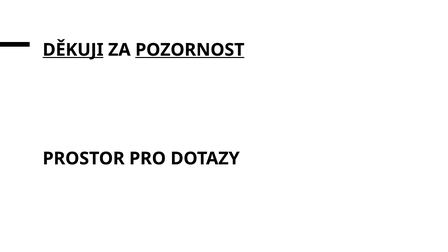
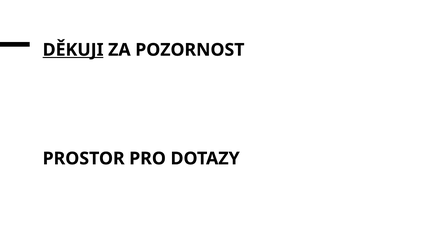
POZORNOST underline: present -> none (190, 50)
